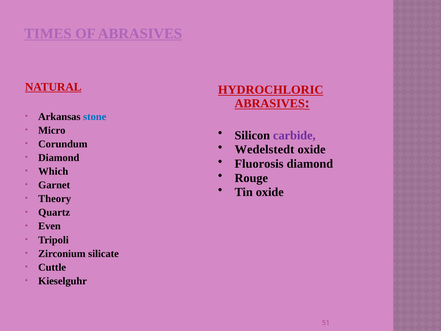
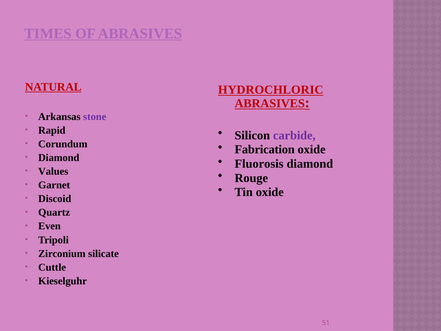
stone colour: blue -> purple (95, 117)
Micro: Micro -> Rapid (52, 130)
Wedelstedt: Wedelstedt -> Fabrication (265, 149)
Which: Which -> Values (53, 171)
Theory: Theory -> Discoid (55, 199)
